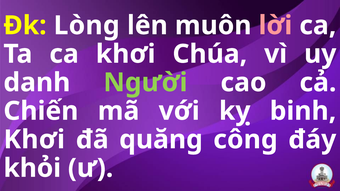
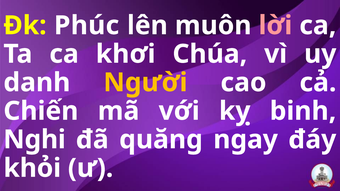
Lòng: Lòng -> Phúc (87, 26)
Người colour: light green -> yellow (145, 83)
Khơi: Khơi -> Nghi (35, 140)
công: công -> ngay (246, 140)
